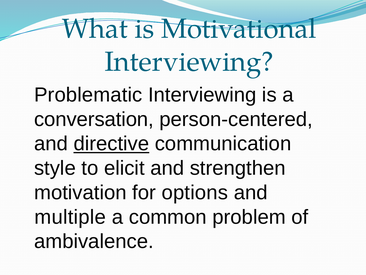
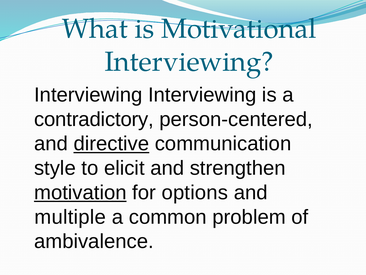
Problematic: Problematic -> Interviewing (88, 95)
conversation: conversation -> contradictory (94, 119)
motivation underline: none -> present (80, 192)
